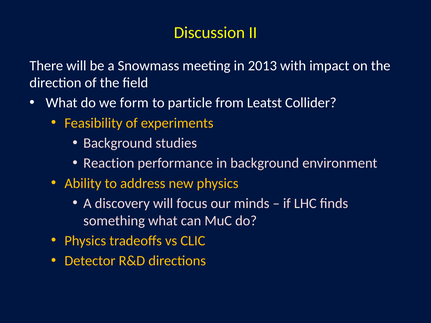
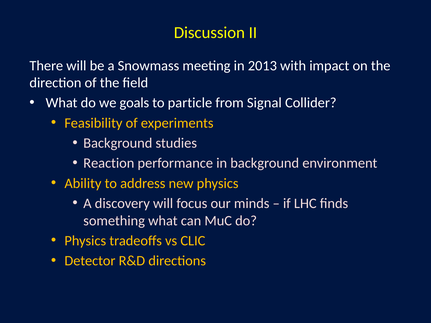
form: form -> goals (134, 103)
Leatst: Leatst -> Signal (264, 103)
